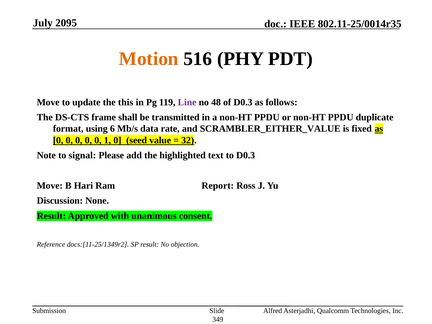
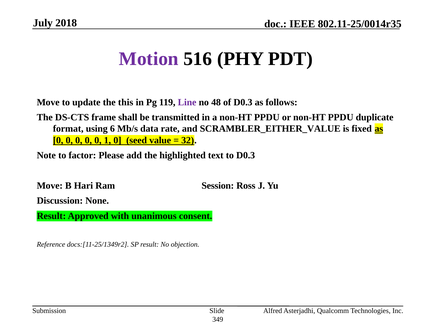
2095: 2095 -> 2018 (66, 23)
Motion colour: orange -> purple (149, 59)
signal: signal -> factor (82, 155)
Report: Report -> Session (218, 186)
